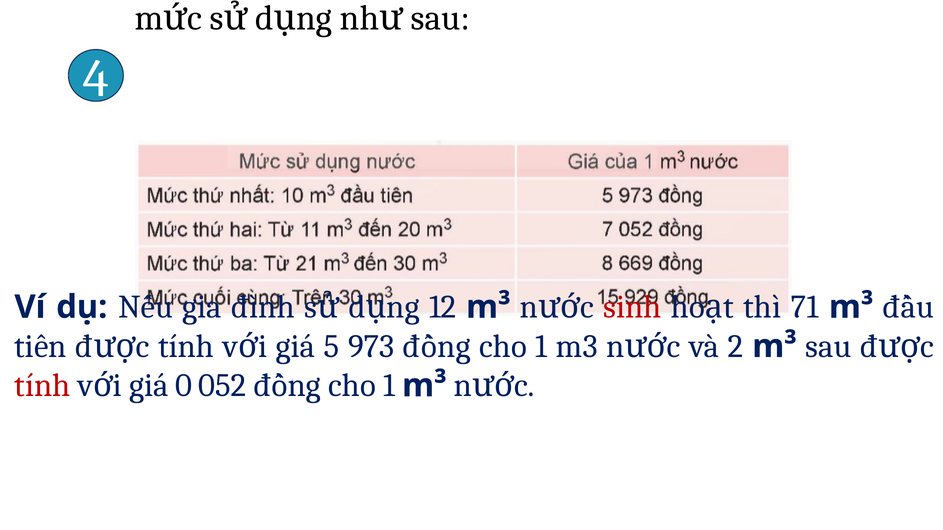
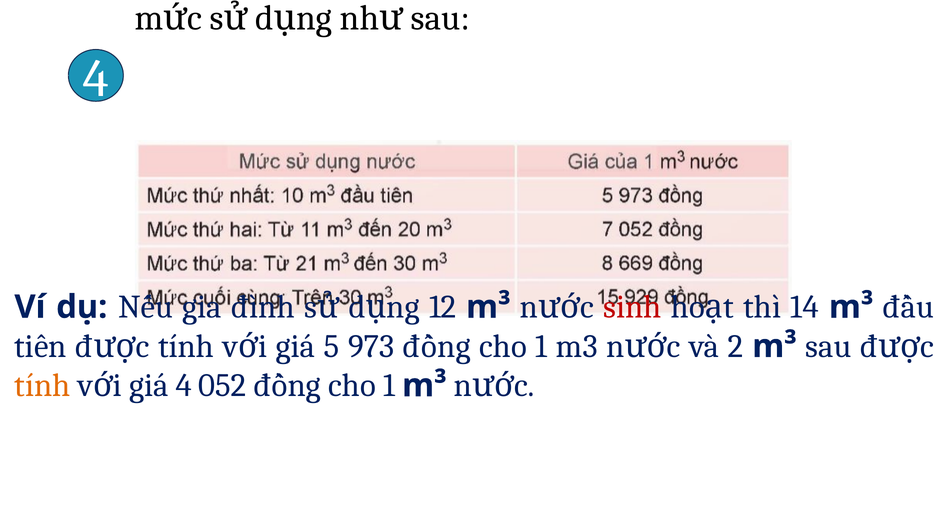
71: 71 -> 14 (805, 307)
tính colour: red -> orange (42, 386)
giá 0: 0 -> 4 (184, 386)
